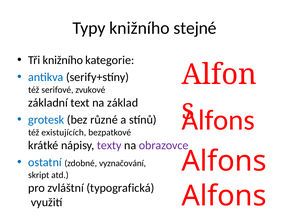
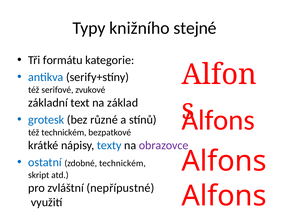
Tři knižního: knižního -> formátu (63, 60)
též existujících: existujících -> technickém (64, 132)
texty colour: purple -> blue (109, 145)
zdobné vyznačování: vyznačování -> technickém (122, 163)
typografická: typografická -> nepřípustné (120, 188)
